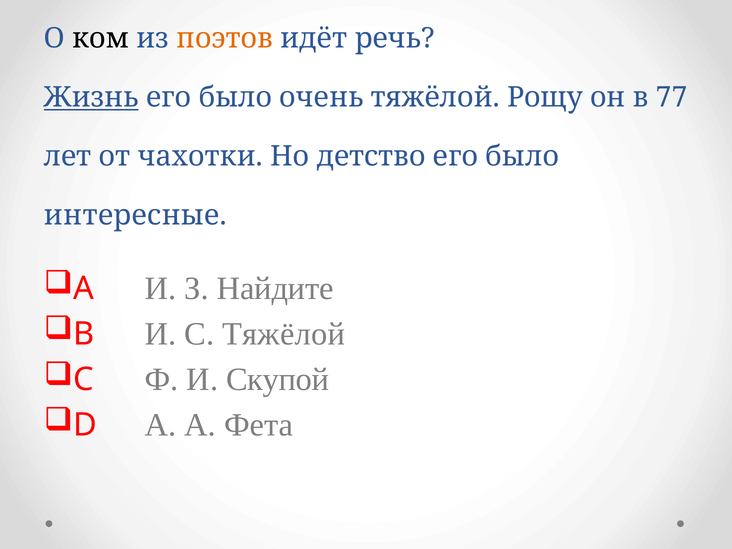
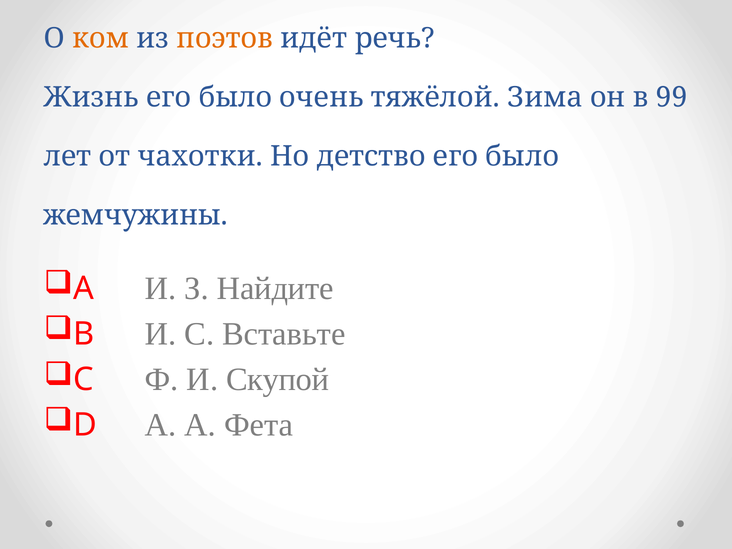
ком colour: black -> orange (101, 38)
Жизнь underline: present -> none (91, 97)
Рощу: Рощу -> Зима (545, 97)
77: 77 -> 99 (672, 97)
интересные: интересные -> жемчужины (136, 215)
С Тяжёлой: Тяжёлой -> Вставьте (284, 334)
